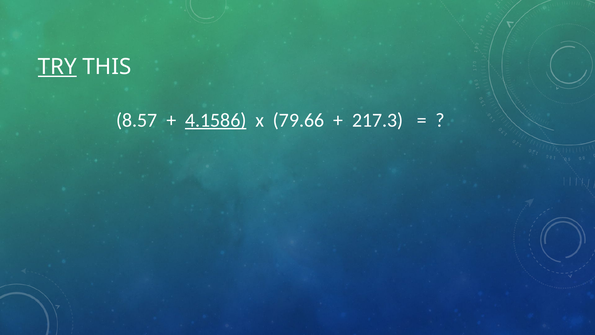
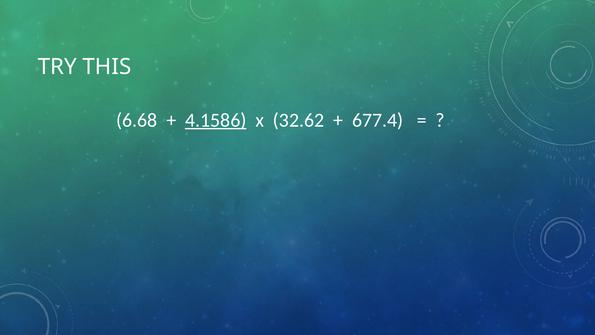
TRY underline: present -> none (57, 67)
8.57: 8.57 -> 6.68 (137, 120)
79.66: 79.66 -> 32.62 (299, 120)
217.3: 217.3 -> 677.4 (378, 120)
